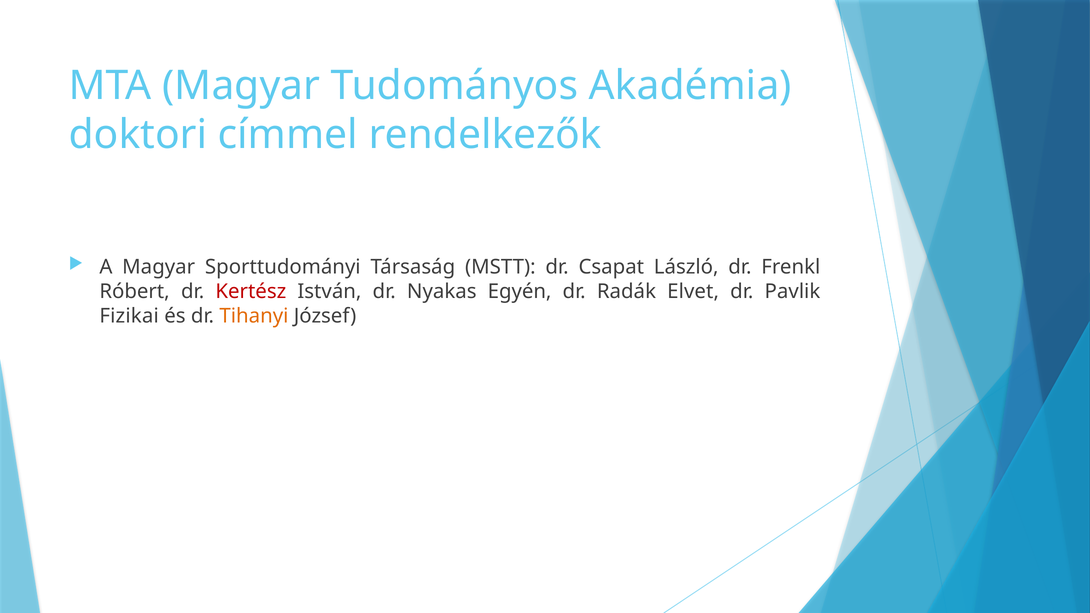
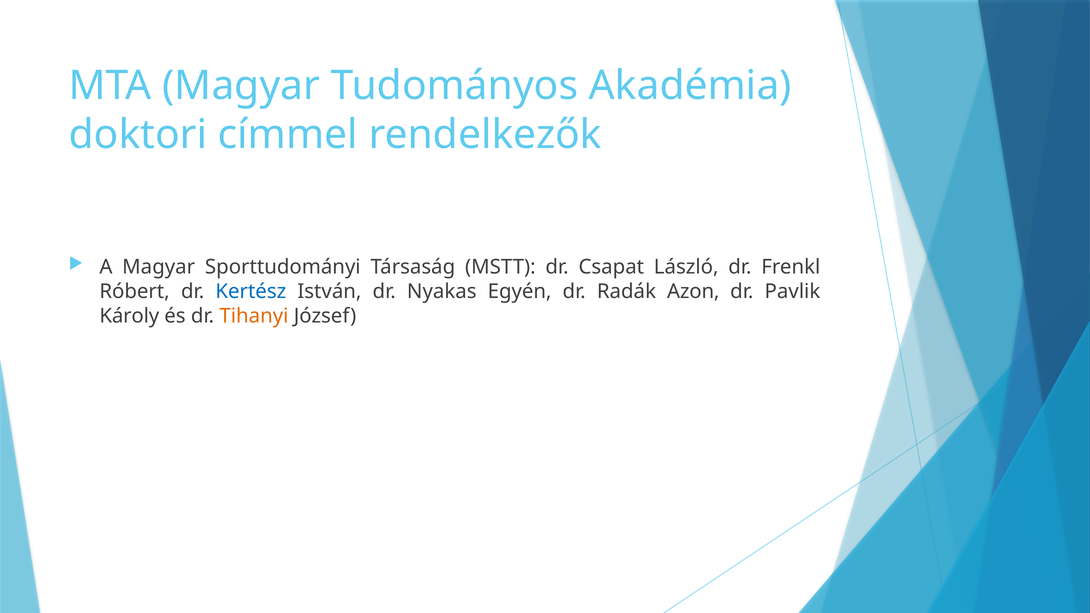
Kertész colour: red -> blue (251, 292)
Elvet: Elvet -> Azon (693, 292)
Fizikai: Fizikai -> Károly (129, 316)
